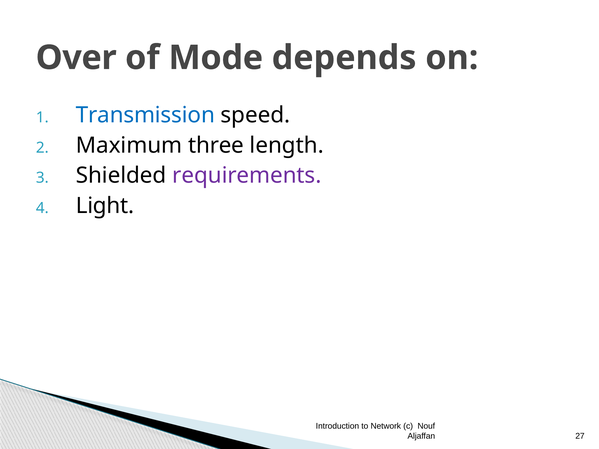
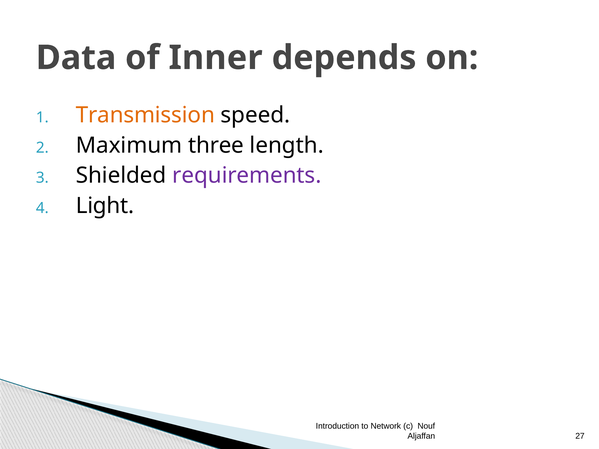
Over: Over -> Data (76, 58)
Mode: Mode -> Inner (216, 58)
Transmission colour: blue -> orange (145, 115)
